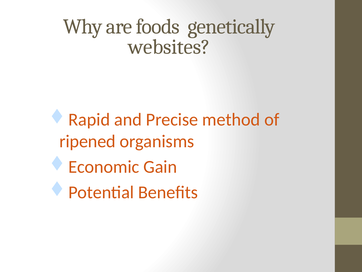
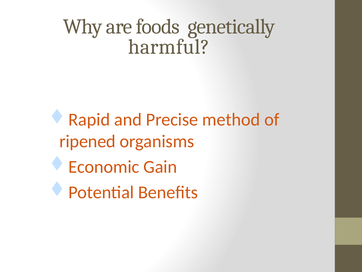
websites: websites -> harmful (169, 47)
